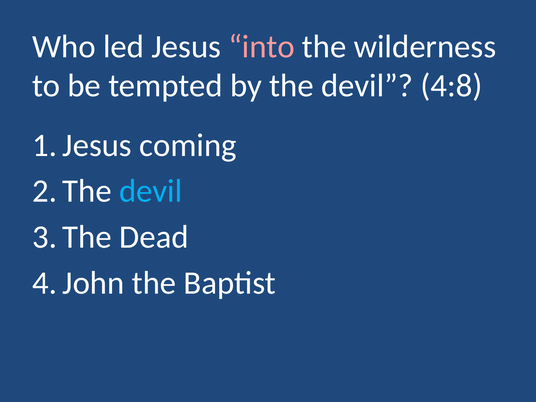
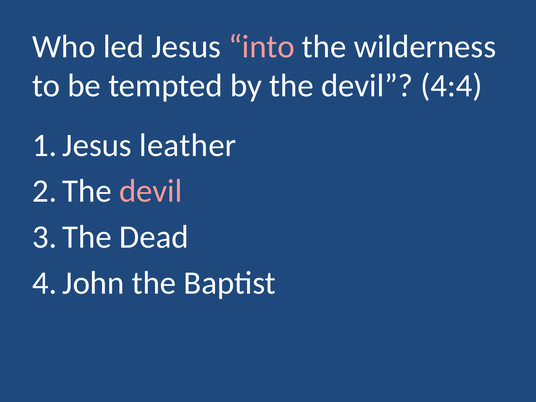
4:8: 4:8 -> 4:4 (451, 86)
coming: coming -> leather (188, 145)
devil colour: light blue -> pink (151, 191)
